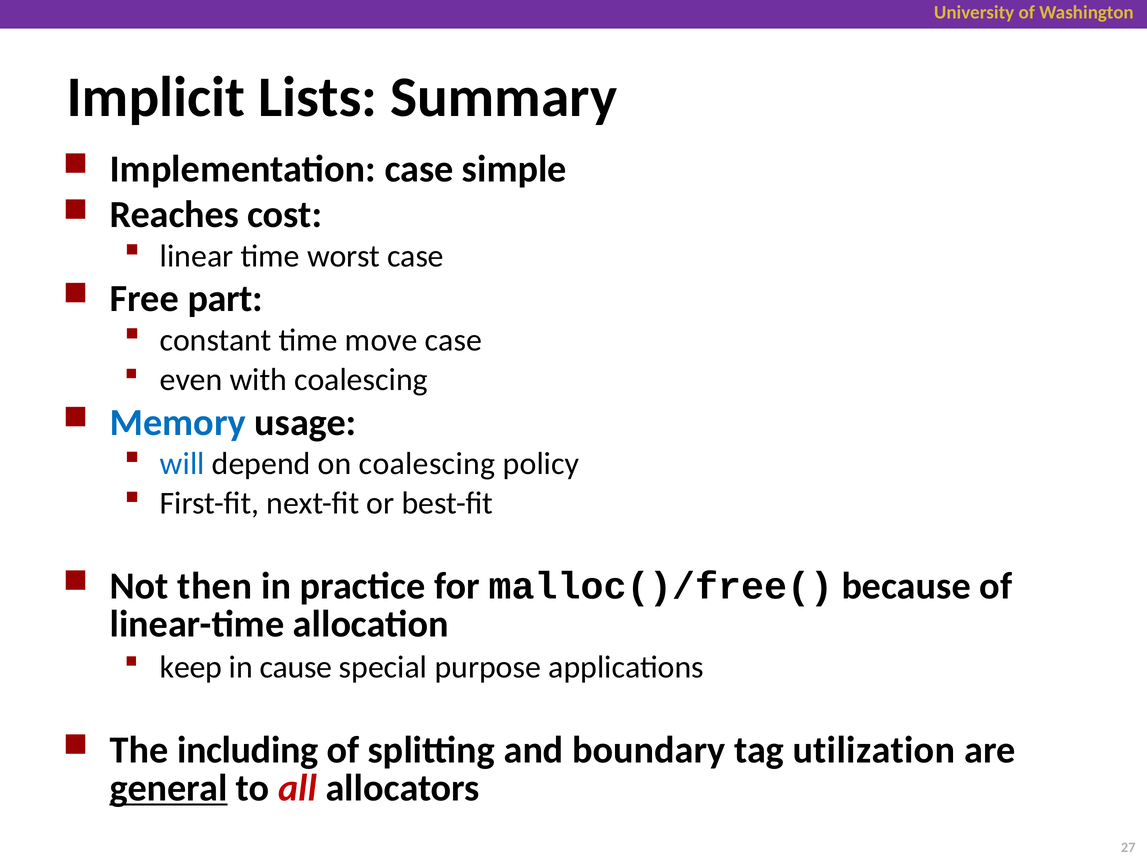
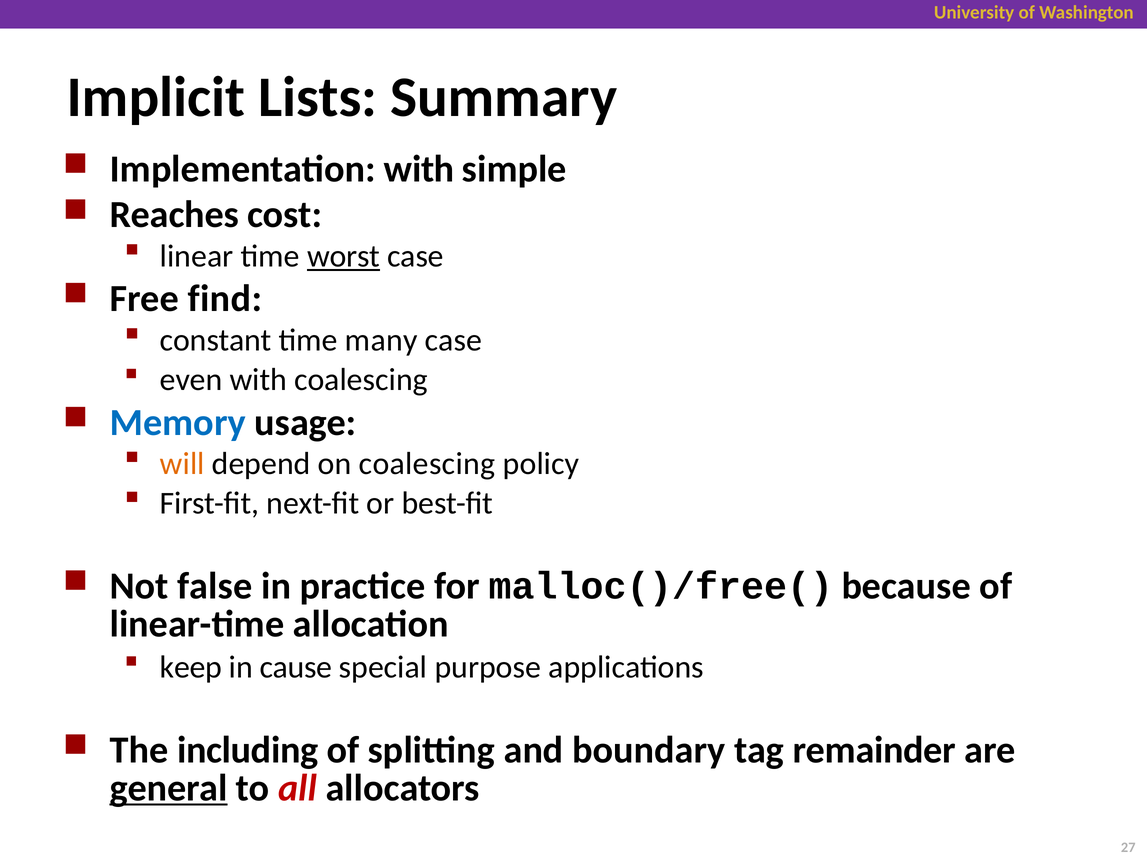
Implementation case: case -> with (419, 169)
worst underline: none -> present (343, 256)
part: part -> find (225, 299)
move: move -> many (381, 340)
will colour: blue -> orange (182, 464)
then: then -> false (215, 586)
utilization: utilization -> remainder (874, 750)
